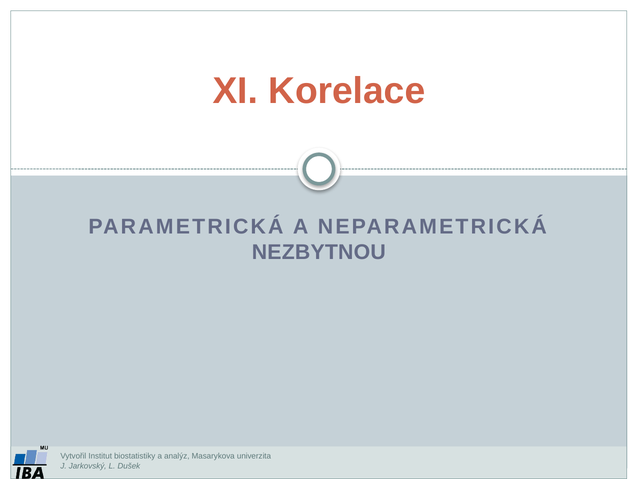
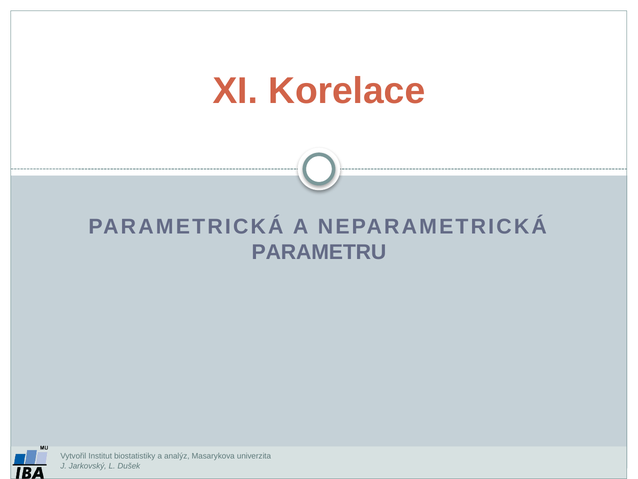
NEZBYTNOU: NEZBYTNOU -> PARAMETRU (319, 252)
